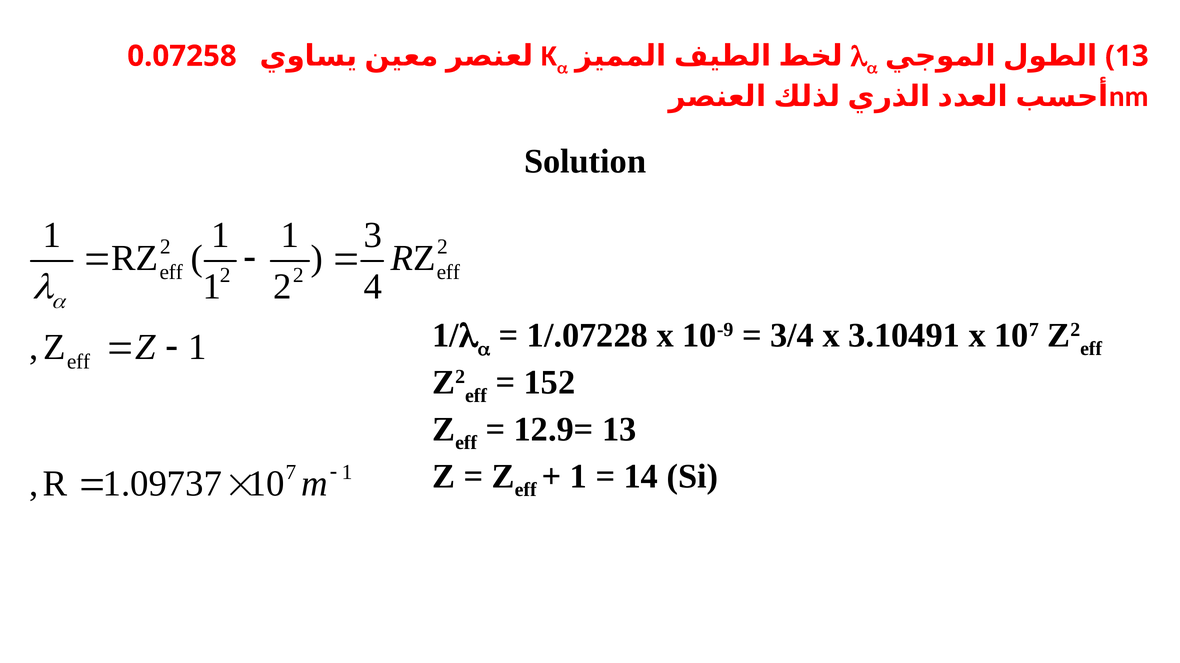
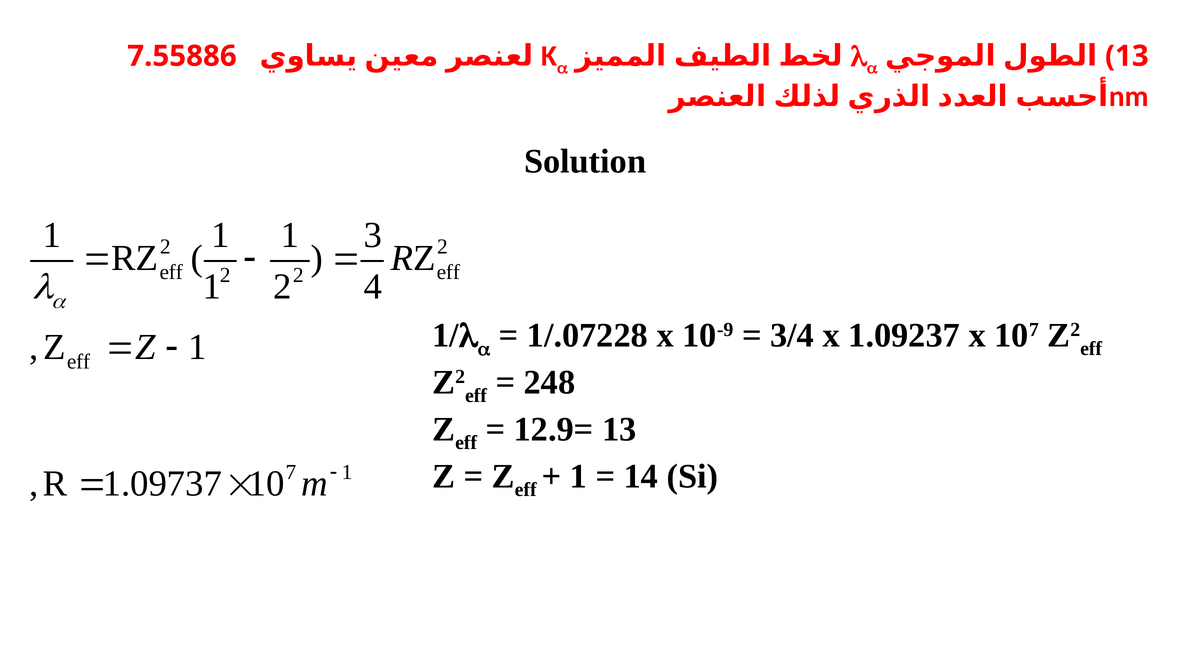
0.07258: 0.07258 -> 7.55886 (182, 56)
3.10491: 3.10491 -> 1.09237 (904, 336)
152: 152 -> 248 (550, 383)
